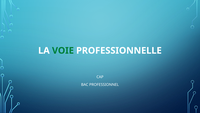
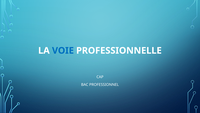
VOIE colour: green -> blue (63, 50)
